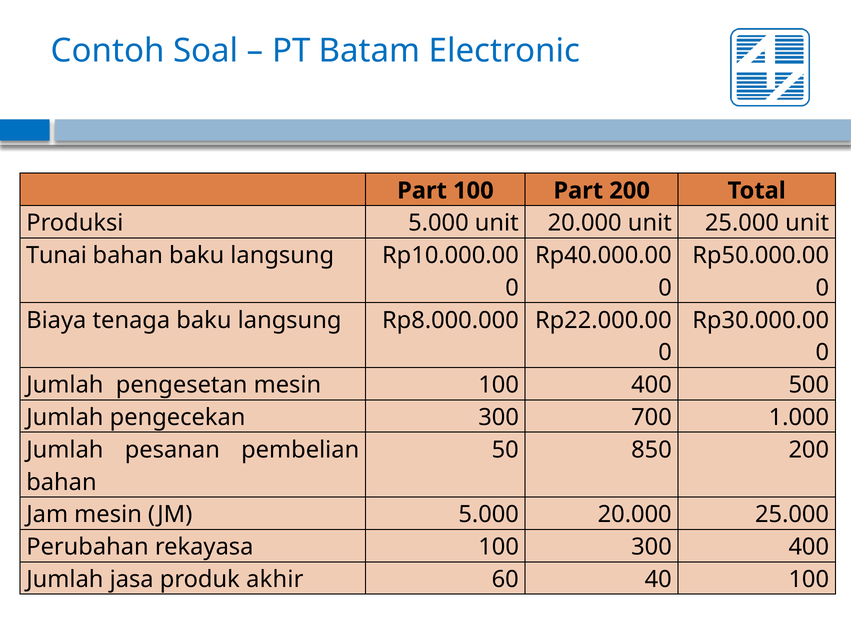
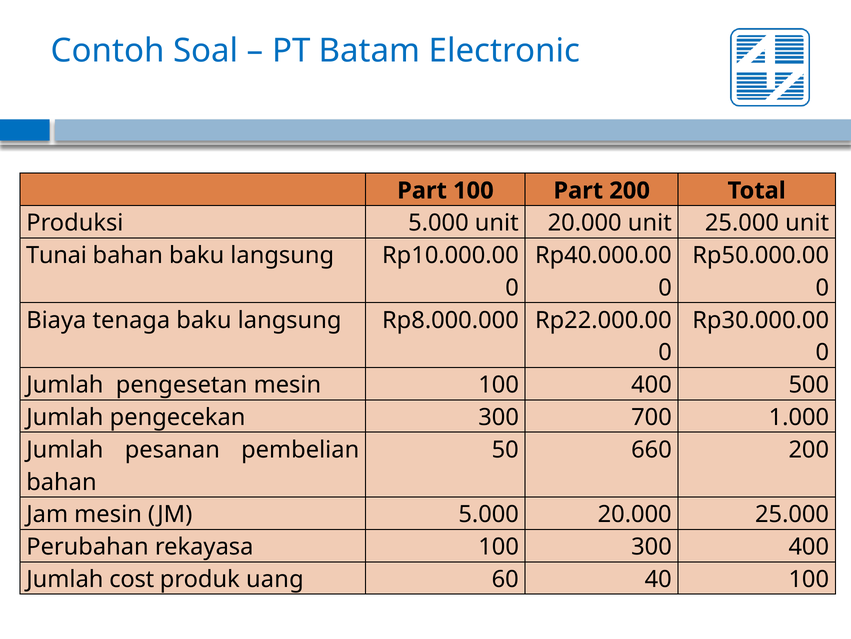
850: 850 -> 660 (651, 449)
jasa: jasa -> cost (132, 579)
akhir: akhir -> uang (275, 579)
